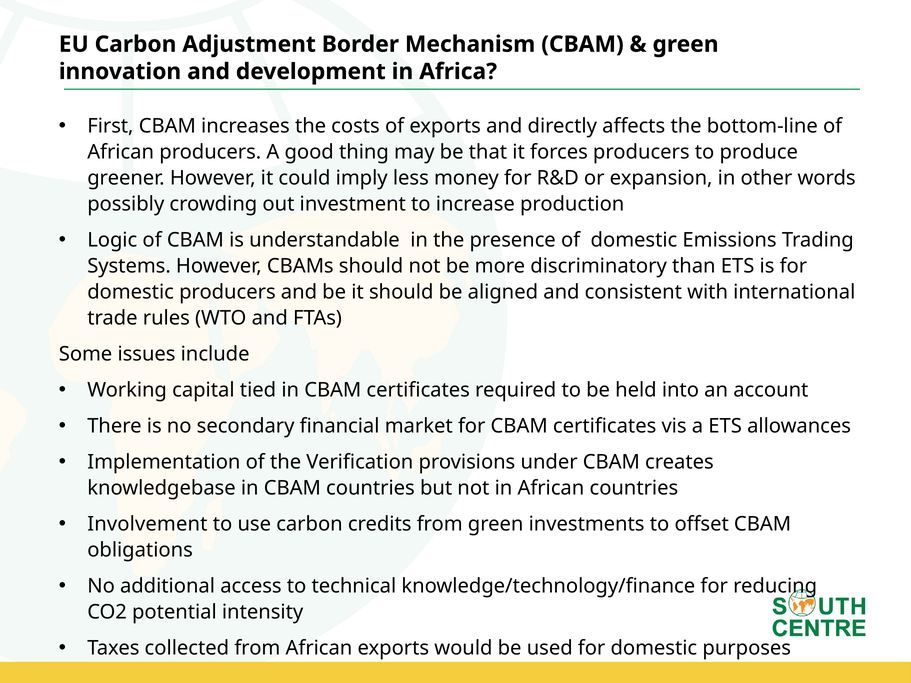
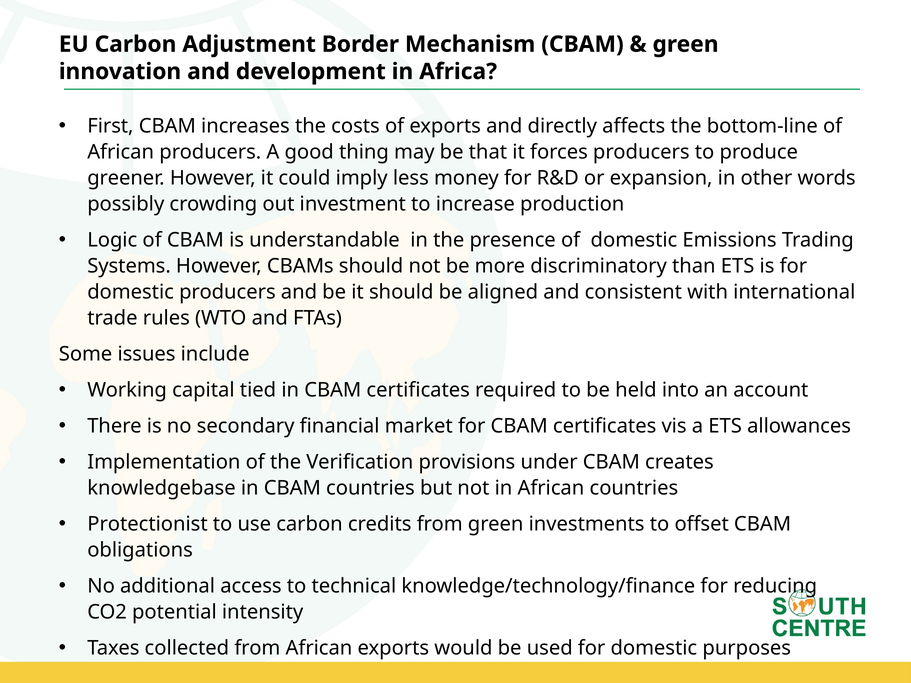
Involvement: Involvement -> Protectionist (147, 524)
